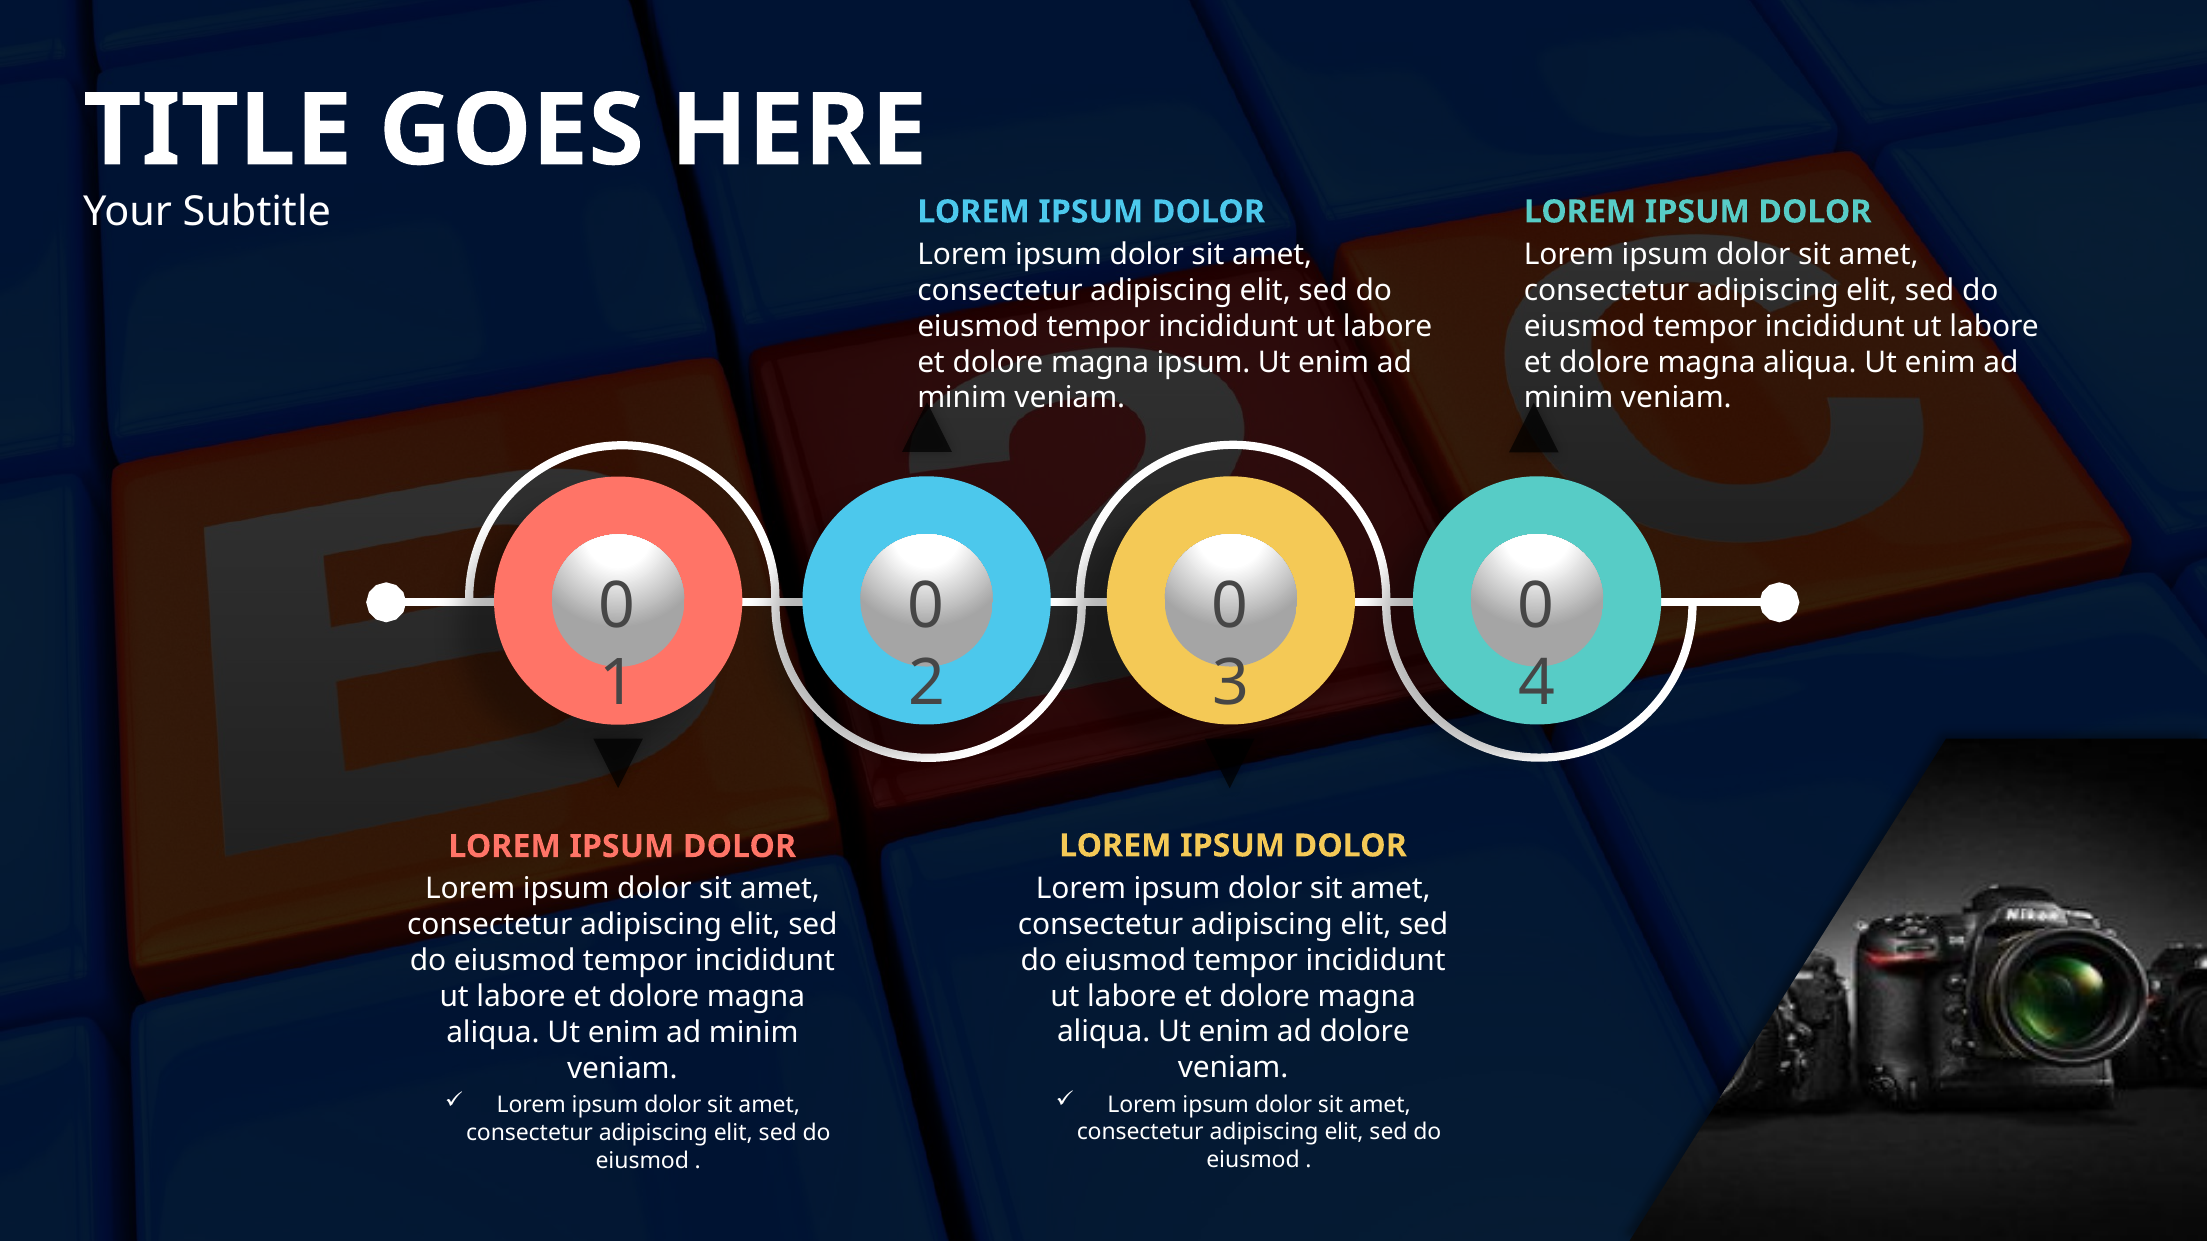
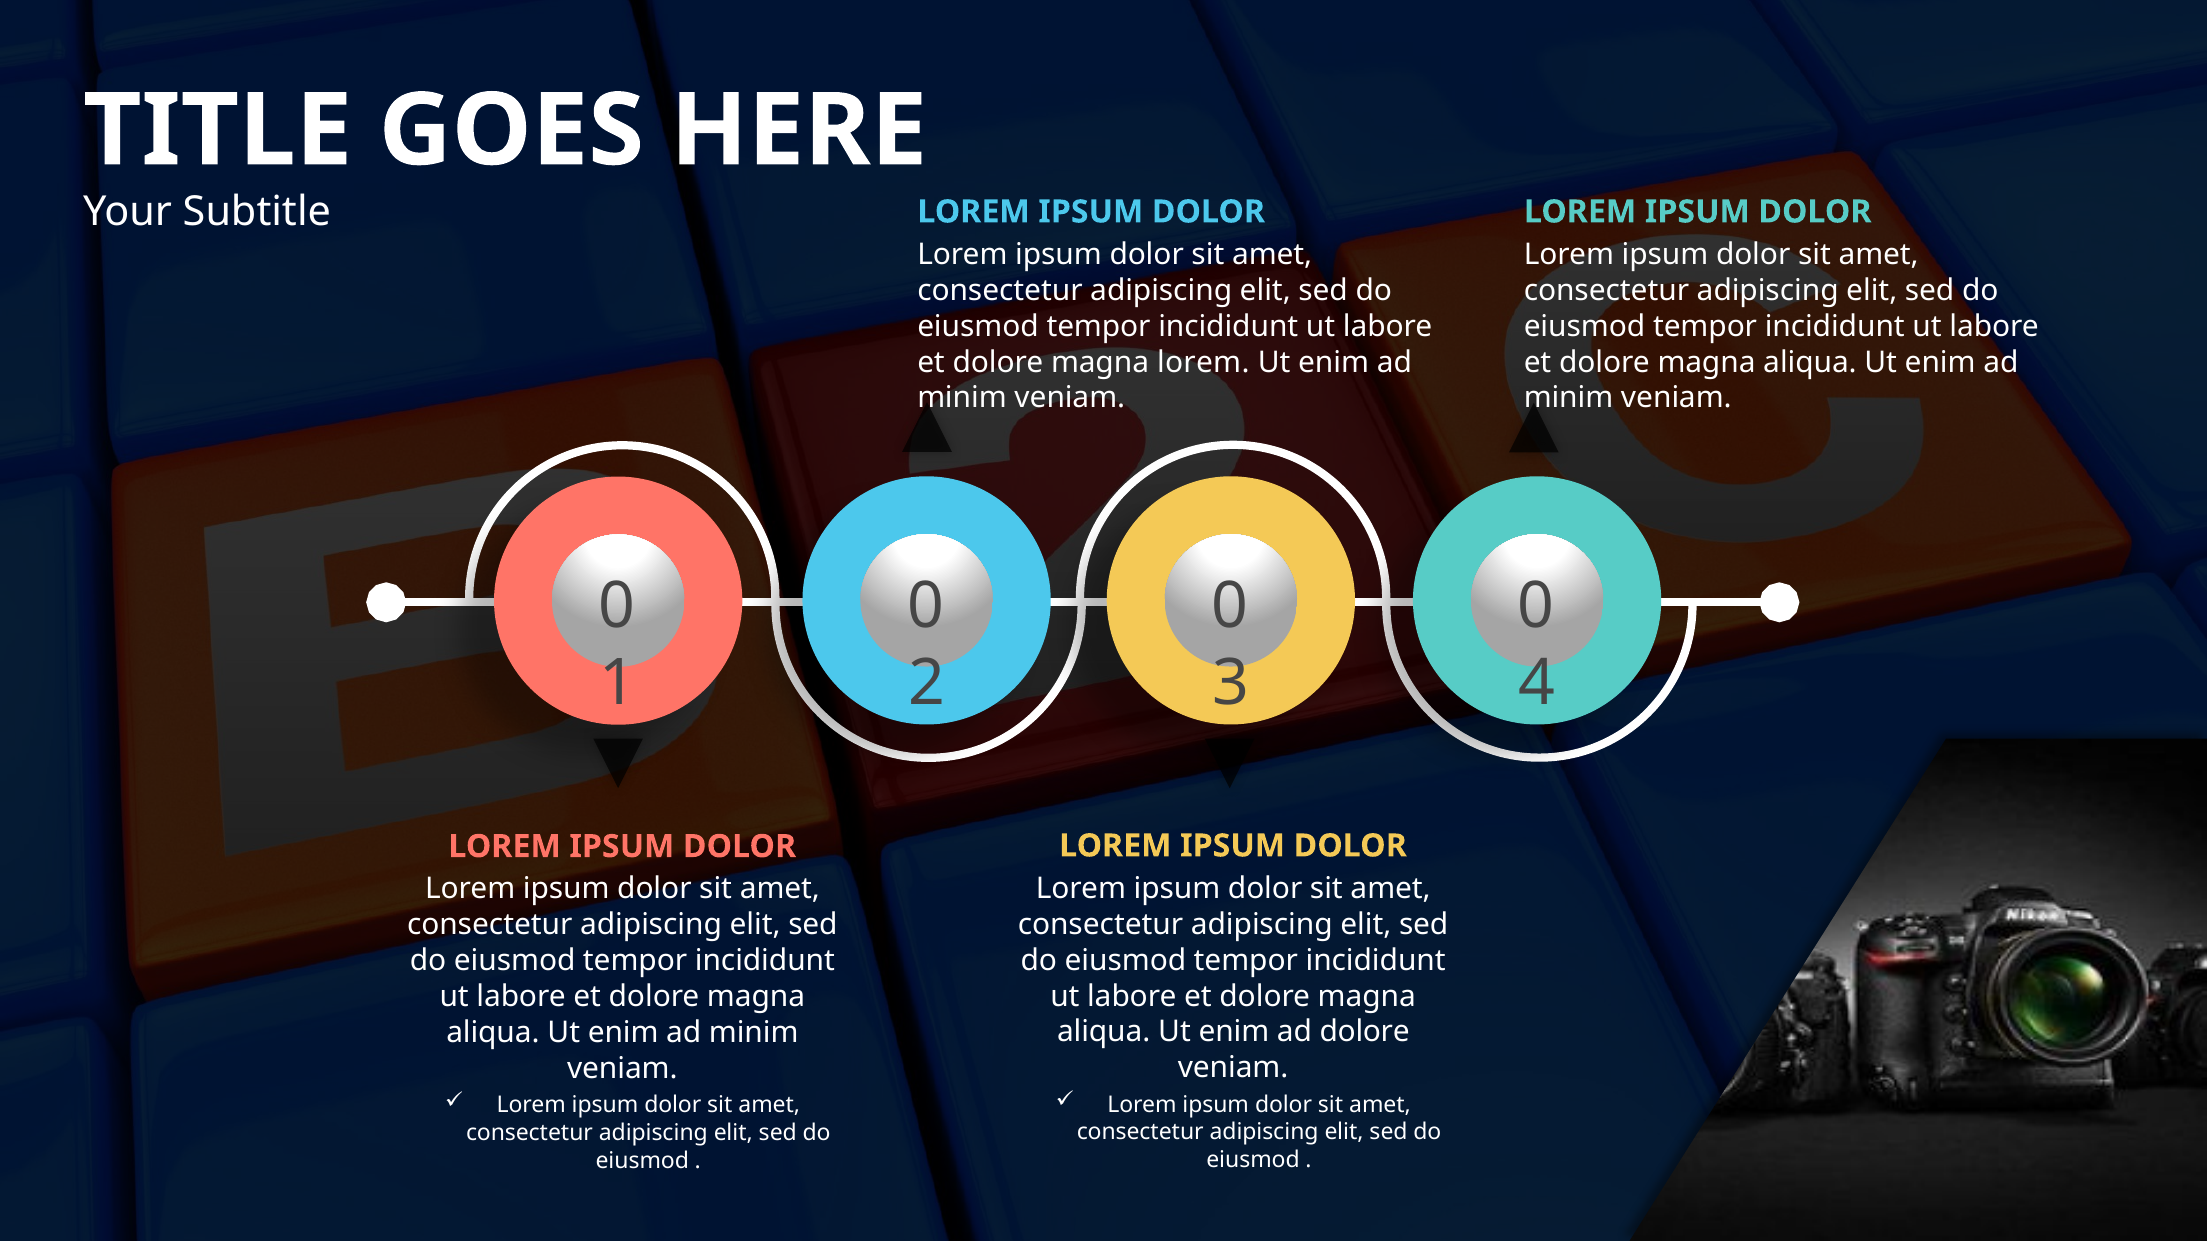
magna ipsum: ipsum -> lorem (1203, 362)
